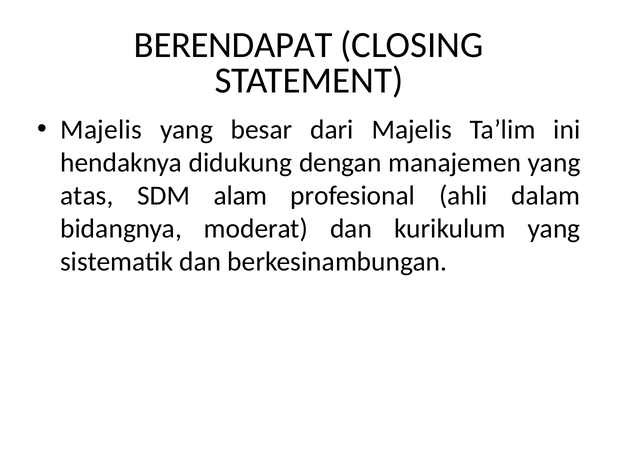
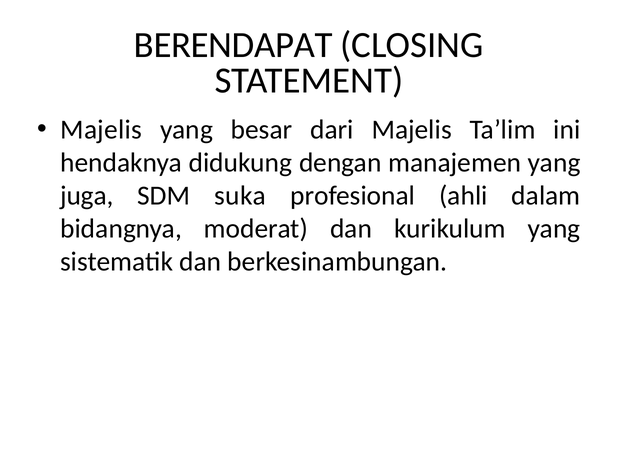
atas: atas -> juga (87, 196)
alam: alam -> suka (240, 196)
